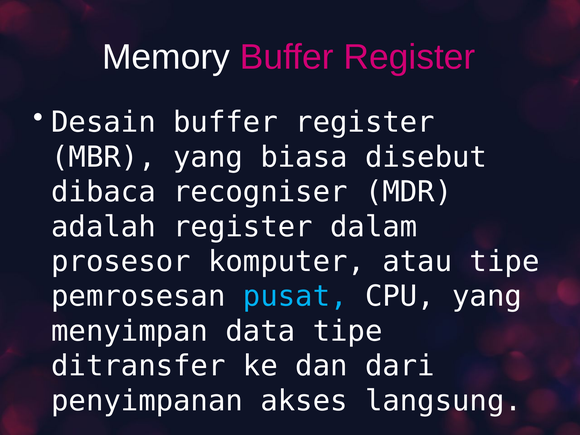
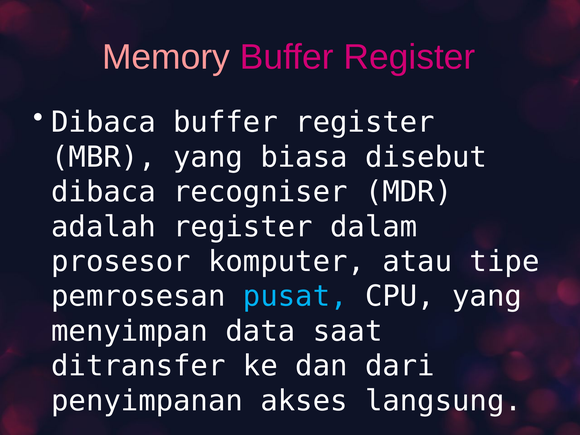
Memory colour: white -> pink (166, 57)
Desain: Desain -> Dibaca (103, 122)
data tipe: tipe -> saat (348, 331)
